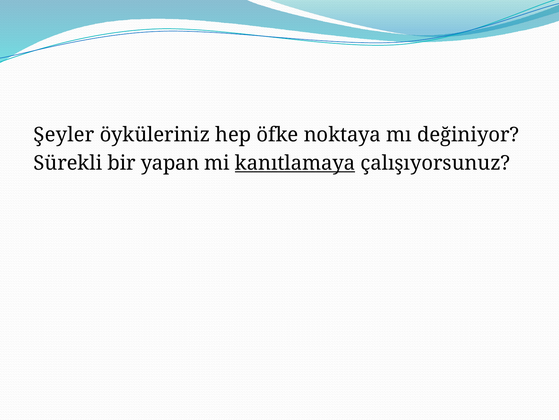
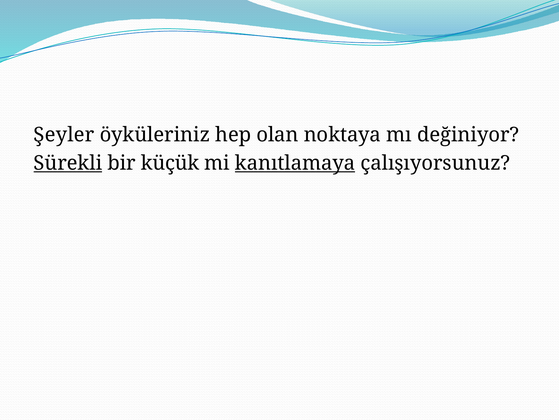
öfke: öfke -> olan (278, 135)
Sürekli underline: none -> present (68, 163)
yapan: yapan -> küçük (170, 163)
